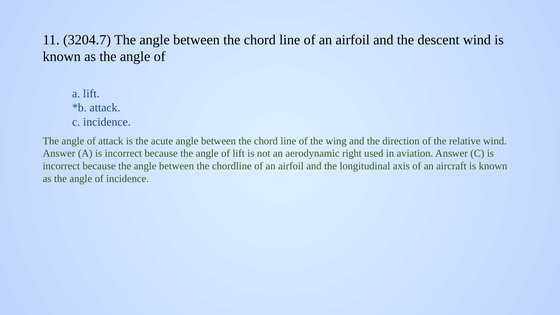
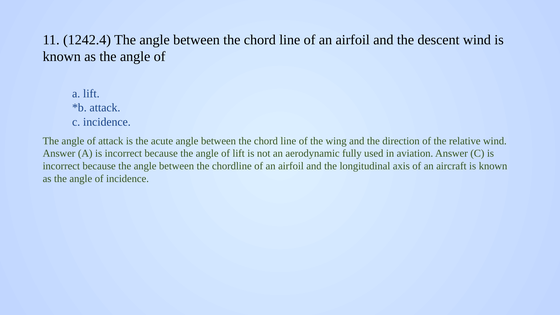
3204.7: 3204.7 -> 1242.4 (87, 40)
right: right -> fully (352, 153)
